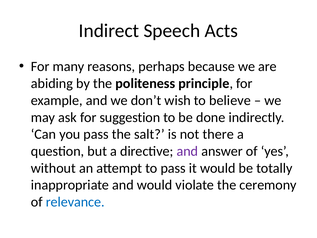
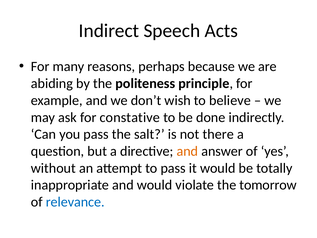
suggestion: suggestion -> constative (130, 117)
and colour: purple -> orange (187, 151)
ceremony: ceremony -> tomorrow (268, 185)
